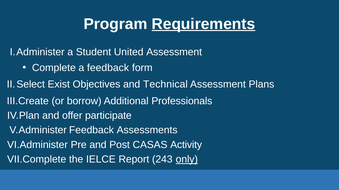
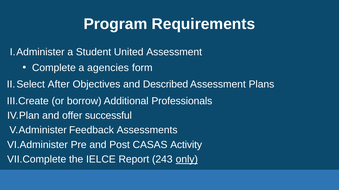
Requirements underline: present -> none (203, 24)
a feedback: feedback -> agencies (108, 68)
Exist: Exist -> After (59, 85)
Technical: Technical -> Described (166, 85)
participate: participate -> successful (108, 116)
